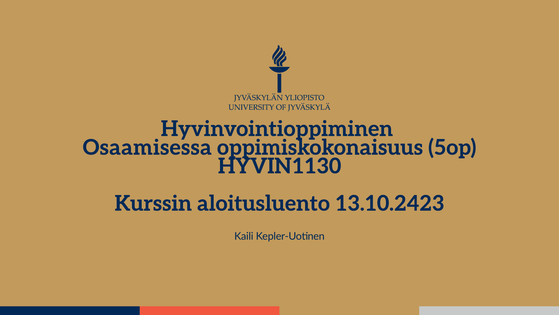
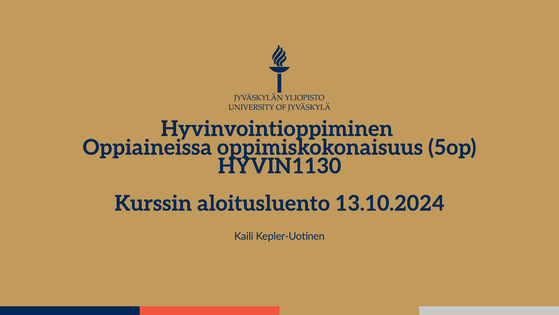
Osaamisessa: Osaamisessa -> Oppiaineissa (147, 147)
13.10.2423: 13.10.2423 -> 13.10.2024 (390, 203)
